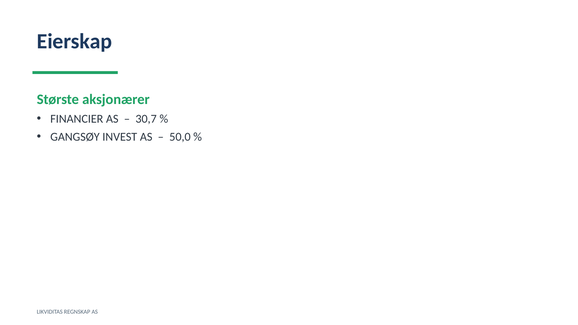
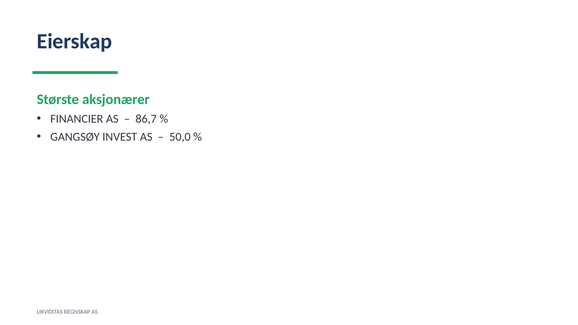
30,7: 30,7 -> 86,7 (146, 119)
